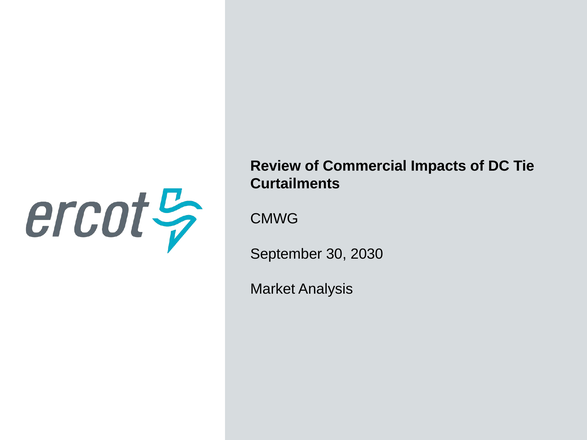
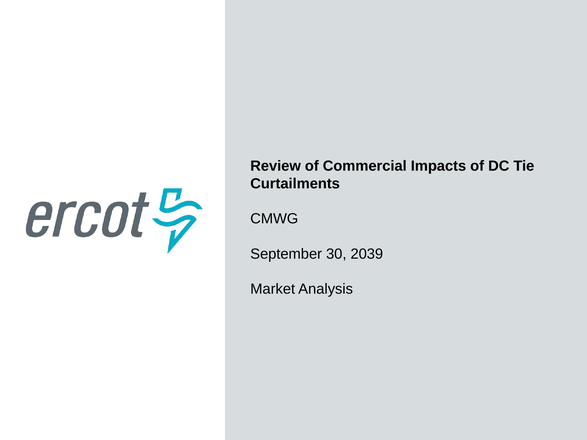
2030: 2030 -> 2039 (367, 254)
